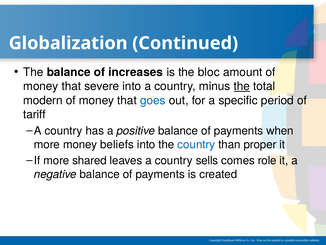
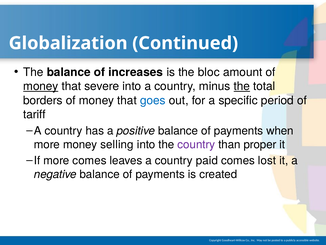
money underline: none -> present (41, 86)
modern: modern -> borders (43, 100)
beliefs: beliefs -> selling (117, 144)
country colour: blue -> purple (196, 144)
more shared: shared -> comes (89, 160)
sells: sells -> paid (207, 160)
role: role -> lost (267, 160)
